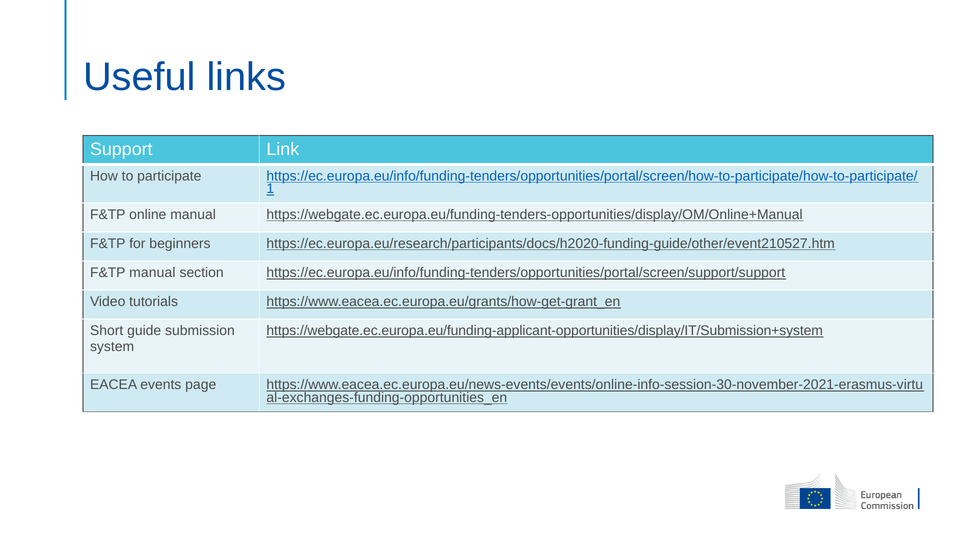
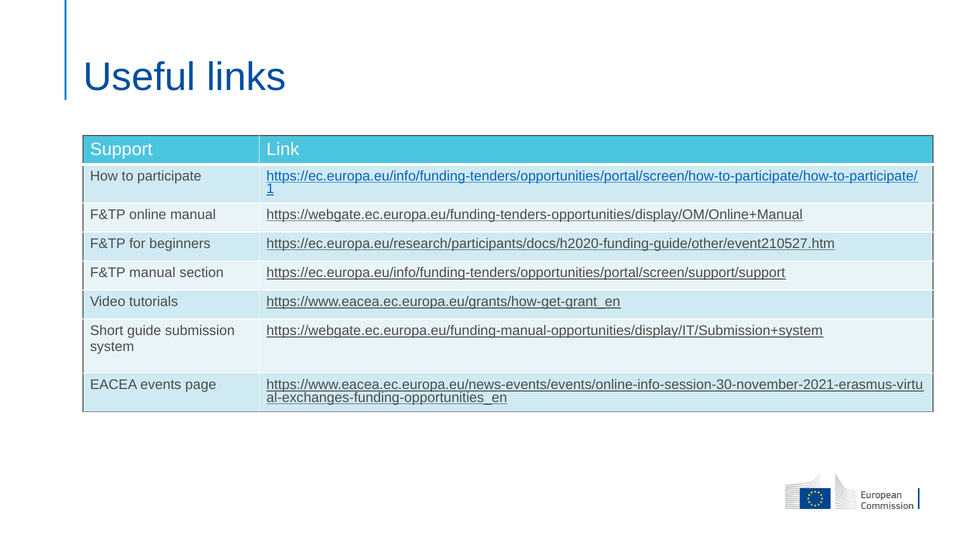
https://webgate.ec.europa.eu/funding-applicant-opportunities/display/IT/Submission+system: https://webgate.ec.europa.eu/funding-applicant-opportunities/display/IT/Submission+system -> https://webgate.ec.europa.eu/funding-manual-opportunities/display/IT/Submission+system (545, 331)
